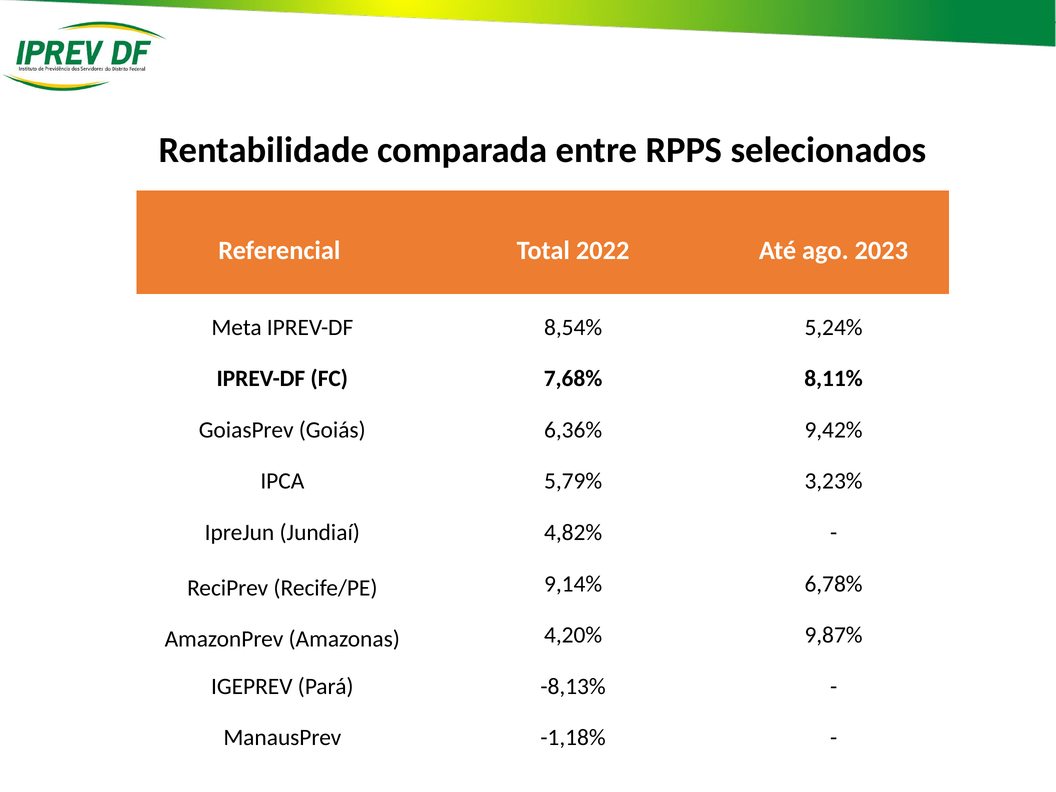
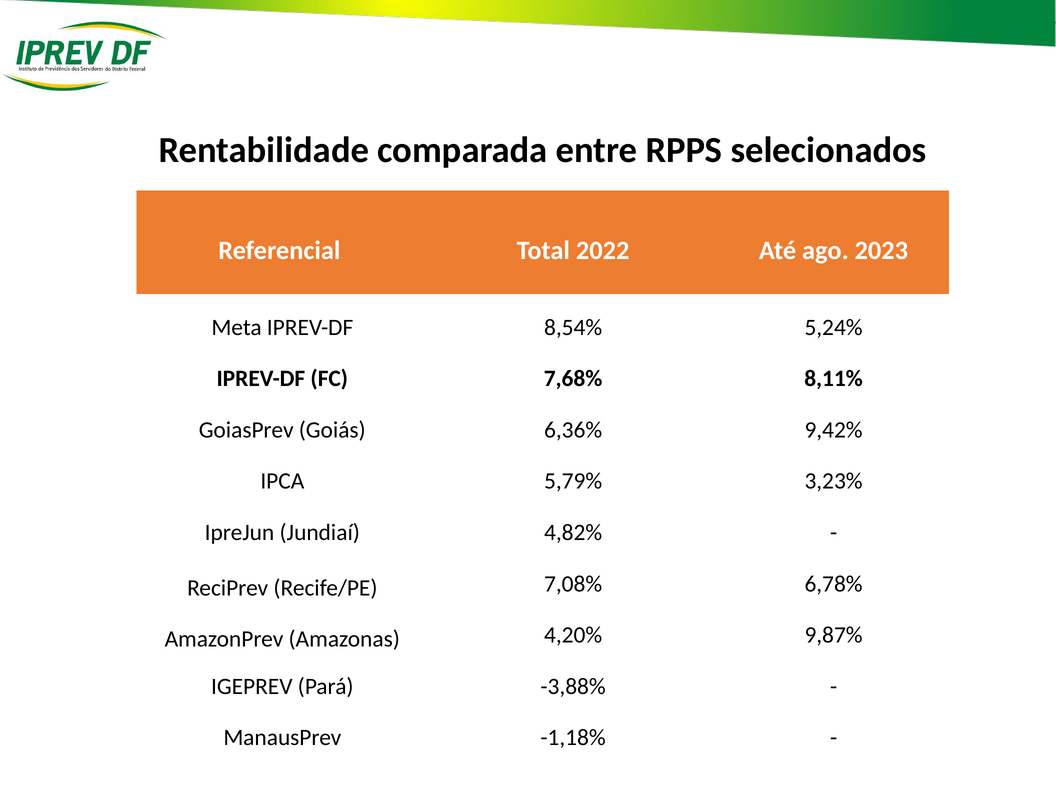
9,14%: 9,14% -> 7,08% (573, 584)
-8,13%: -8,13% -> -3,88% (573, 686)
